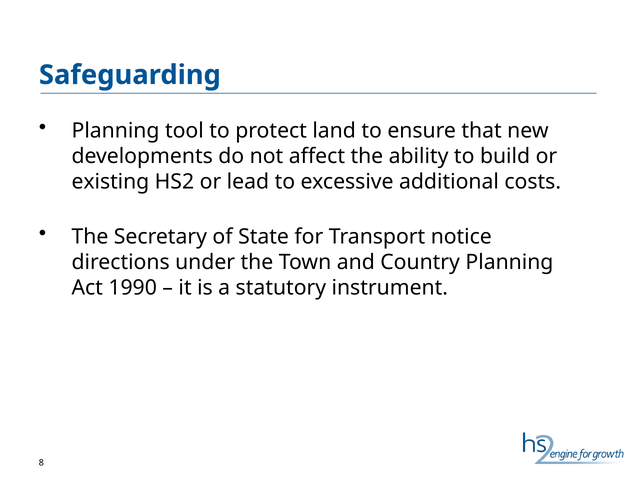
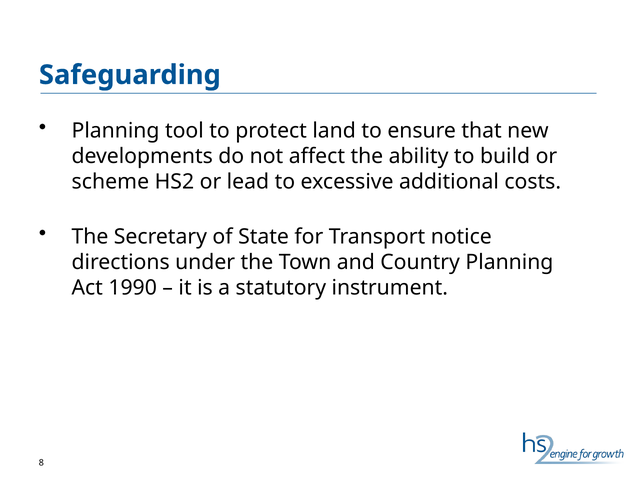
existing: existing -> scheme (110, 182)
